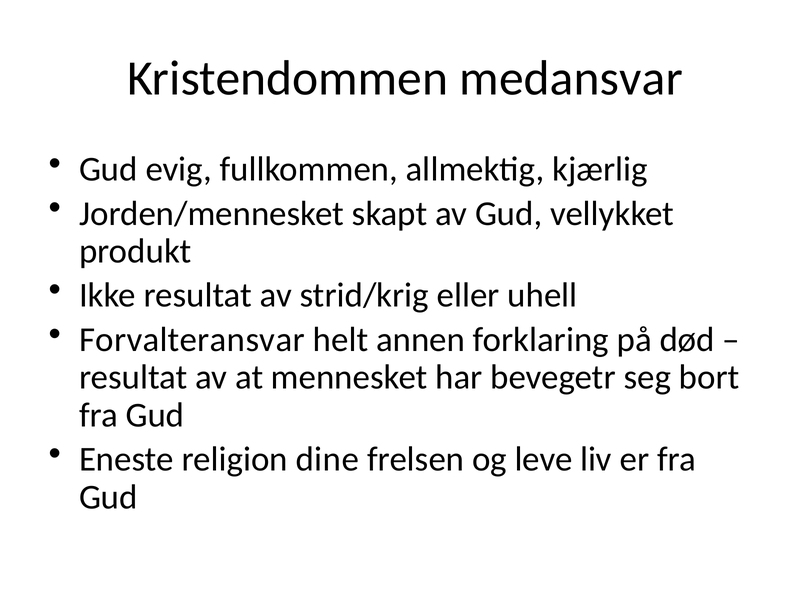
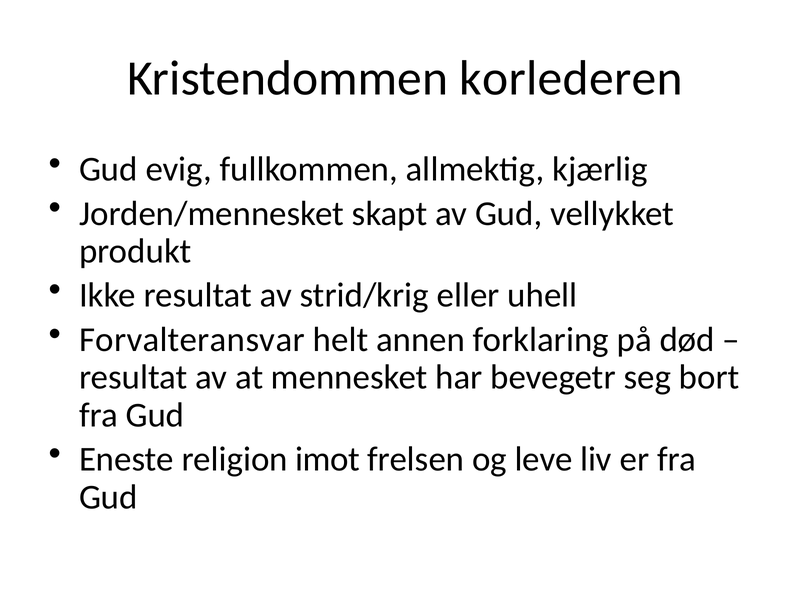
medansvar: medansvar -> korlederen (571, 79)
dine: dine -> imot (328, 459)
